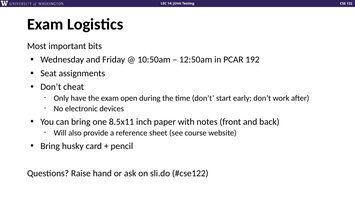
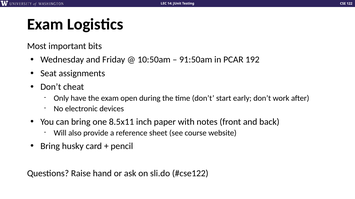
12:50am: 12:50am -> 91:50am (196, 60)
